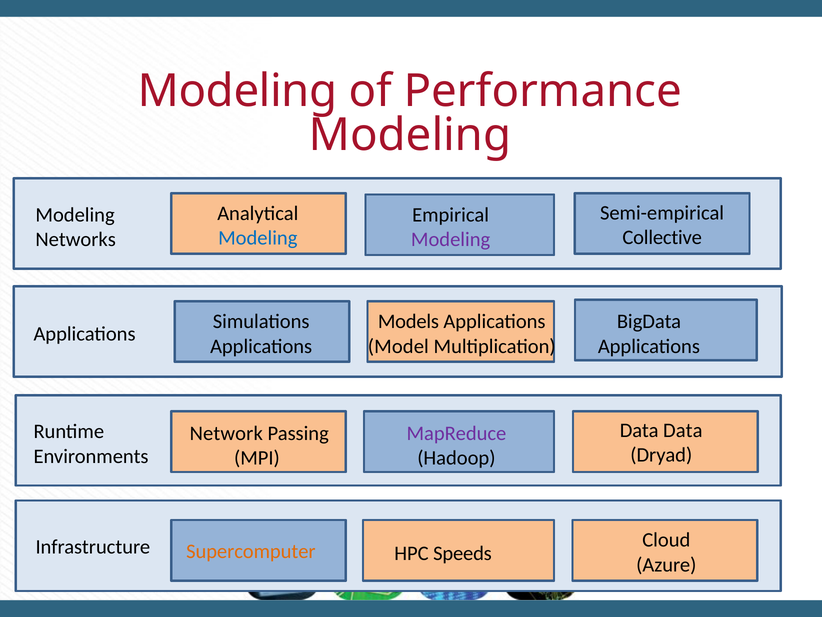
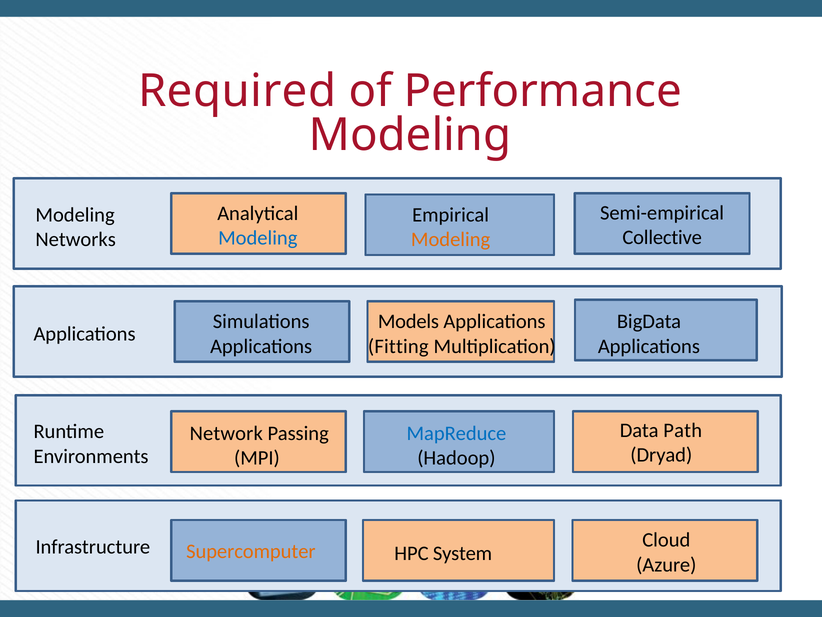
Modeling: Modeling -> Required (237, 91)
Modeling colour: purple -> orange (451, 239)
Model: Model -> Fitting (398, 346)
Data Data: Data -> Path (683, 430)
MapReduce colour: purple -> blue (456, 433)
Speeds: Speeds -> System (463, 553)
